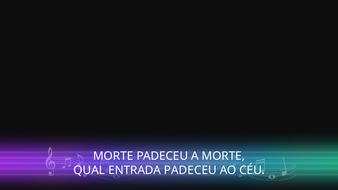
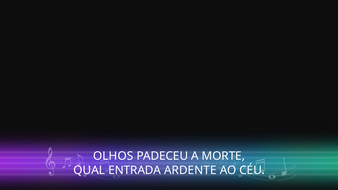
MORTE: MORTE -> OLHOS (113, 156)
ENTRADA PADECEU: PADECEU -> ARDENTE (190, 170)
